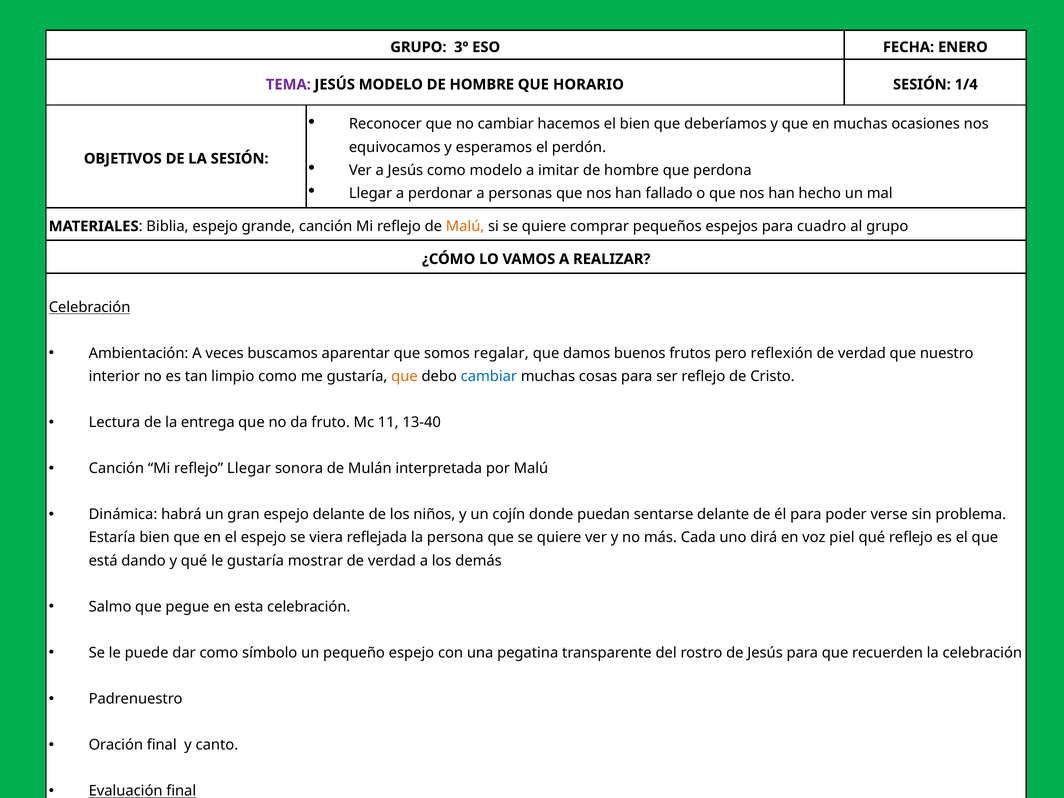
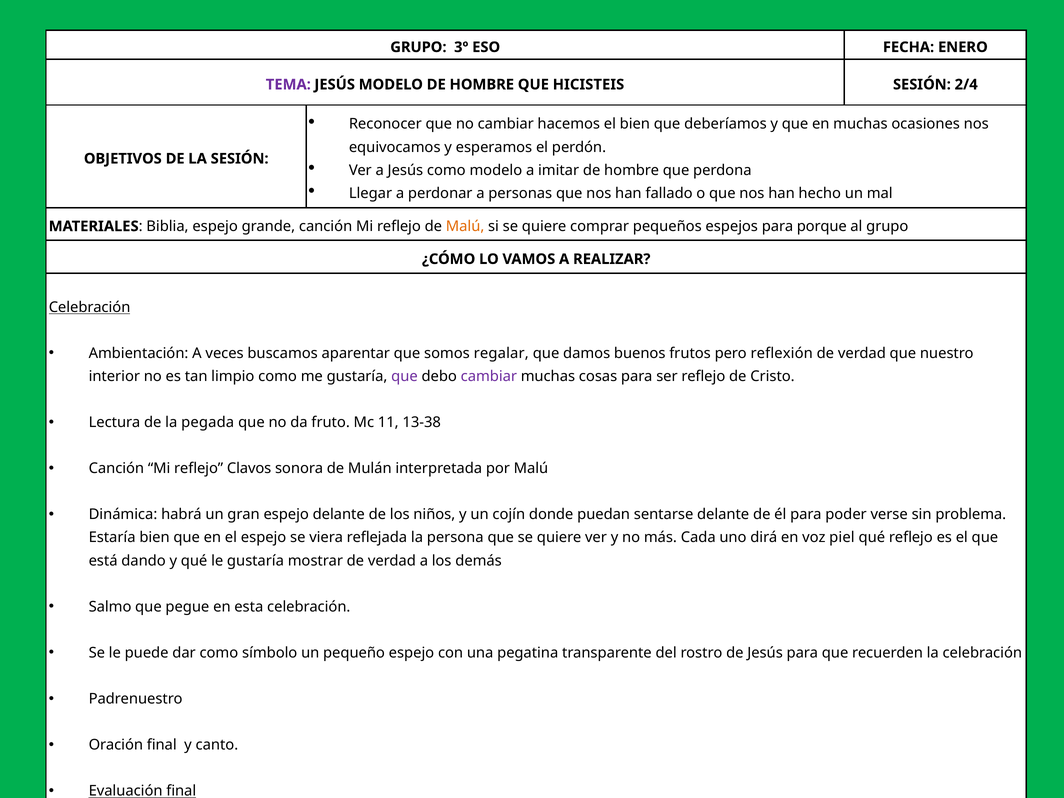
HORARIO: HORARIO -> HICISTEIS (588, 85)
1/4: 1/4 -> 2/4 (966, 85)
cuadro: cuadro -> porque (822, 226)
que colour: orange -> purple (404, 376)
cambiar colour: blue -> purple (489, 376)
entrega: entrega -> pegada (208, 422)
13-40: 13-40 -> 13-38 (422, 422)
reflejo Llegar: Llegar -> Clavos (249, 468)
